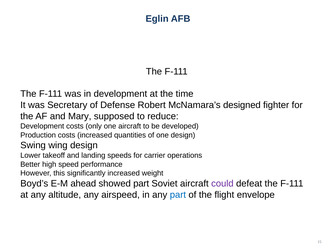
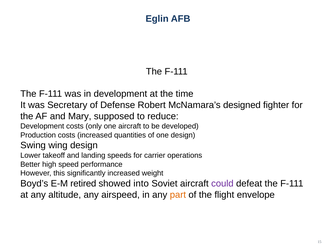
ahead: ahead -> retired (83, 183)
showed part: part -> into (141, 183)
part colour: blue -> orange (178, 195)
